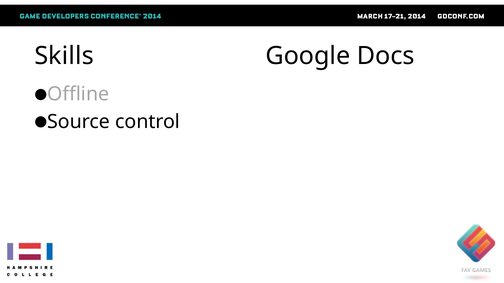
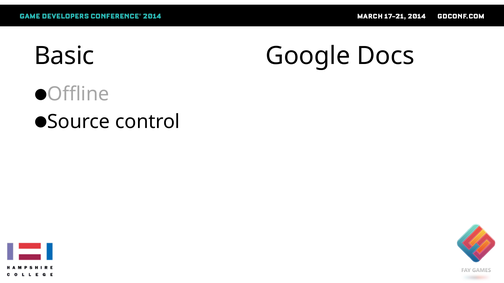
Skills: Skills -> Basic (64, 56)
